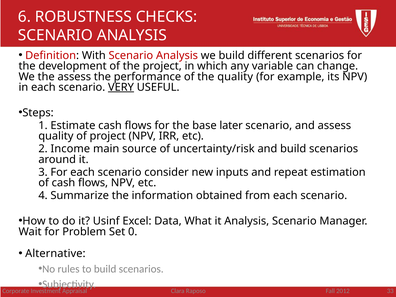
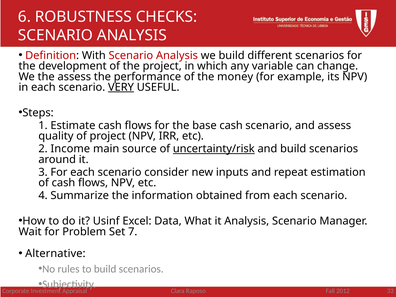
the quality: quality -> money (235, 77)
base later: later -> cash (231, 126)
uncertainty/risk underline: none -> present (214, 149)
0: 0 -> 7 (133, 232)
